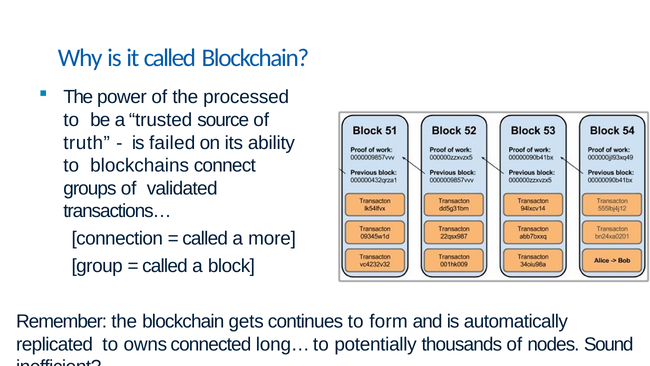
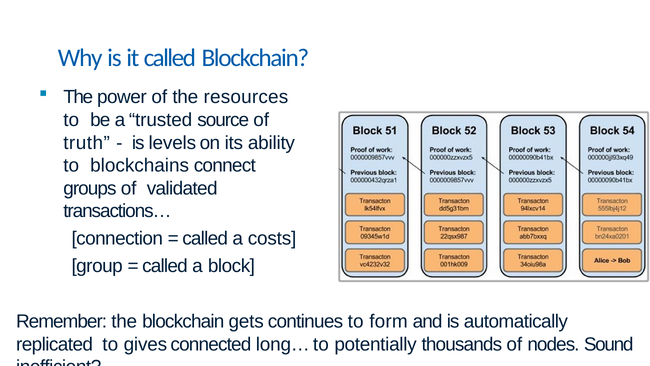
processed: processed -> resources (246, 97)
failed: failed -> levels (172, 143)
more: more -> costs (272, 238)
owns: owns -> gives (145, 344)
